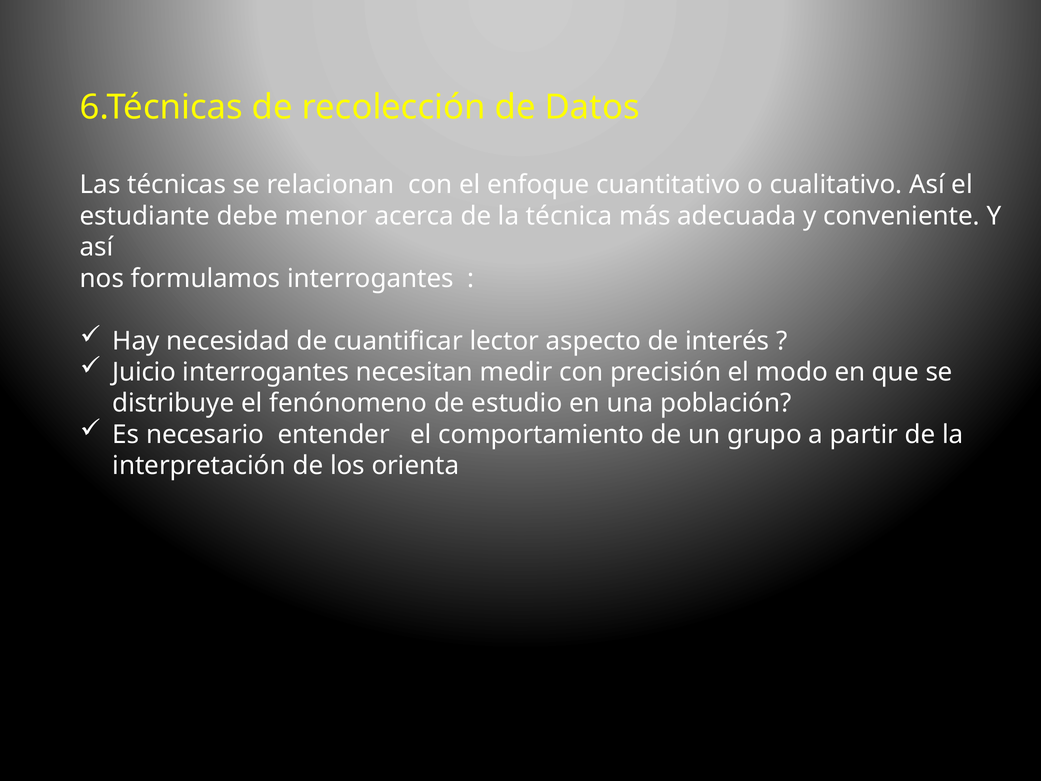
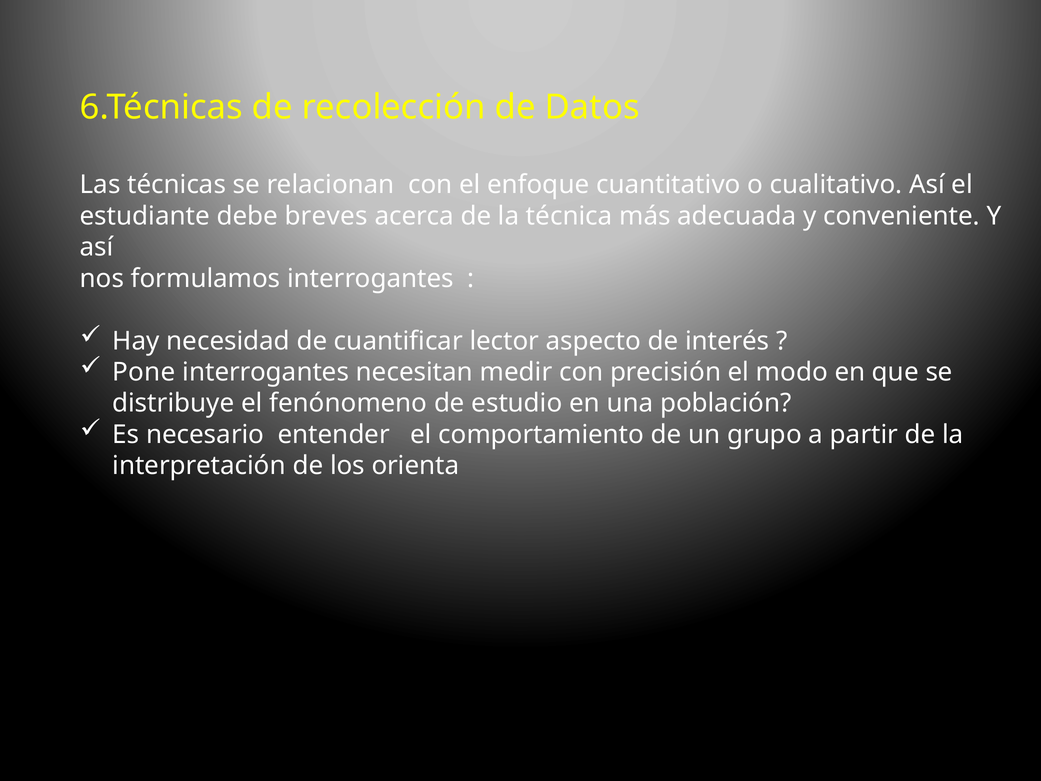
menor: menor -> breves (326, 216)
Juicio: Juicio -> Pone (144, 372)
